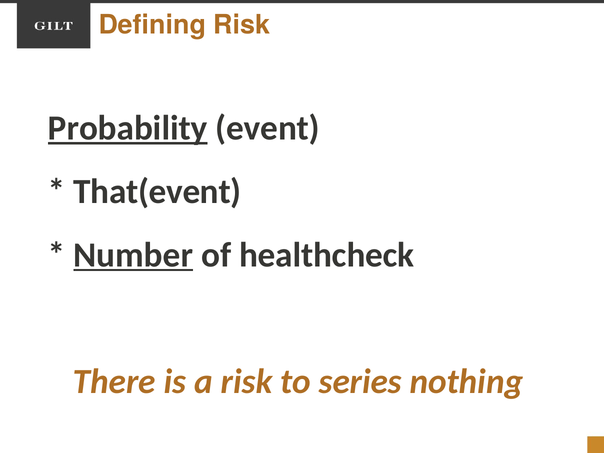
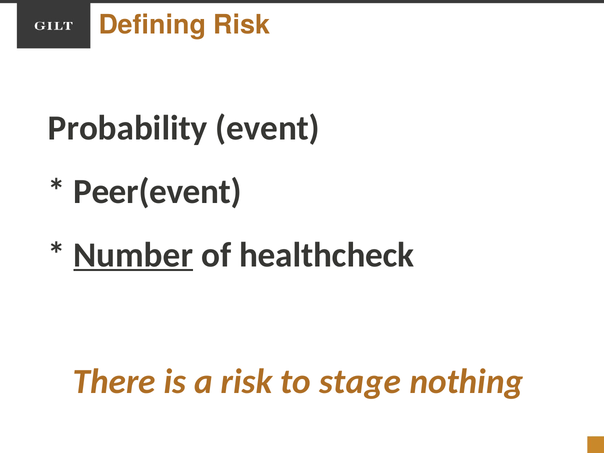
Probability underline: present -> none (128, 128)
That(event: That(event -> Peer(event (157, 192)
series: series -> stage (360, 382)
